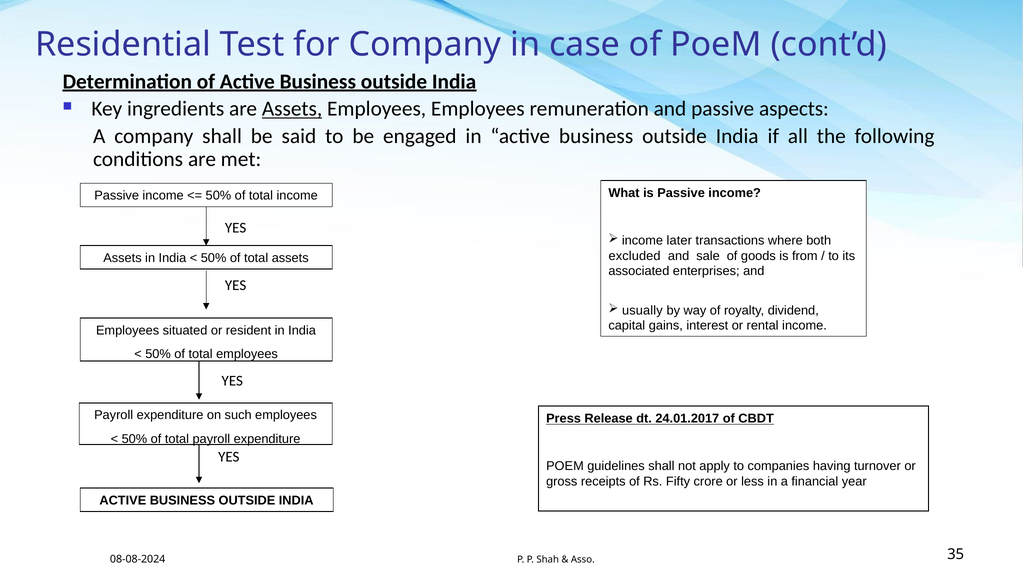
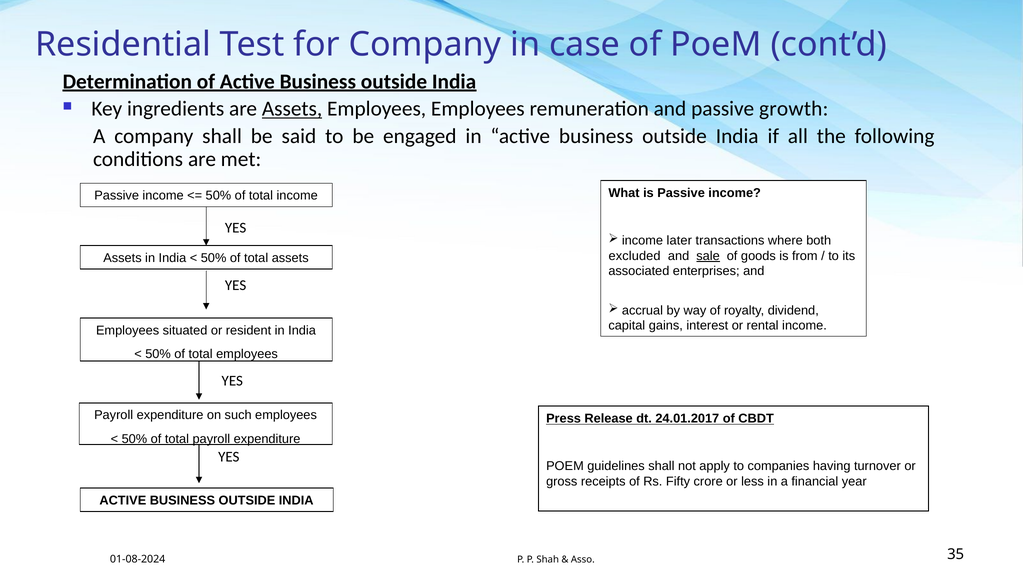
aspects: aspects -> growth (794, 109)
sale underline: none -> present (708, 256)
usually: usually -> accrual (642, 311)
08-08-2024: 08-08-2024 -> 01-08-2024 (138, 559)
